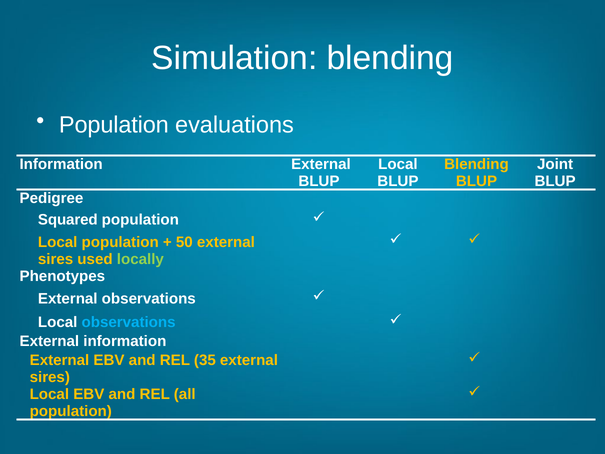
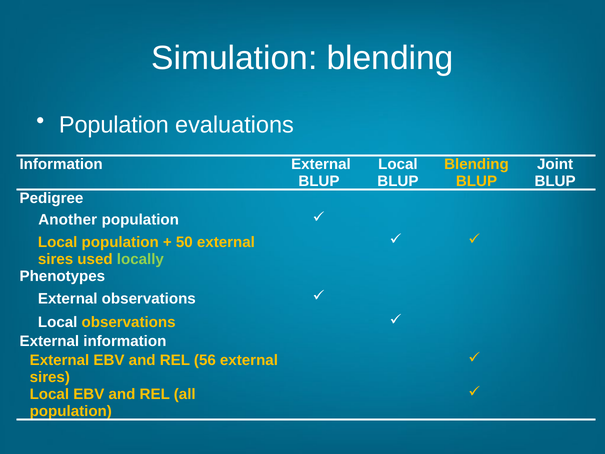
Squared: Squared -> Another (68, 220)
observations colour: light blue -> yellow (129, 322)
35: 35 -> 56 (205, 360)
